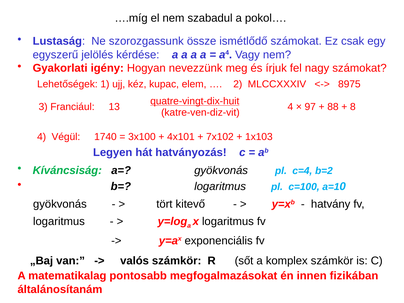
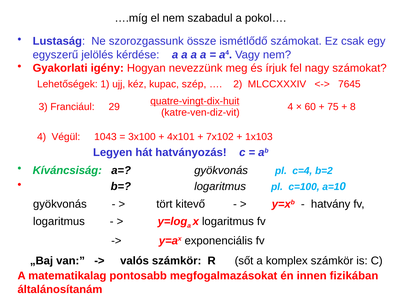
elem: elem -> szép (194, 84)
8975: 8975 -> 7645 (349, 84)
13: 13 -> 29 (114, 107)
97: 97 -> 60 (310, 107)
88: 88 -> 75 (333, 107)
1740: 1740 -> 1043 (105, 137)
